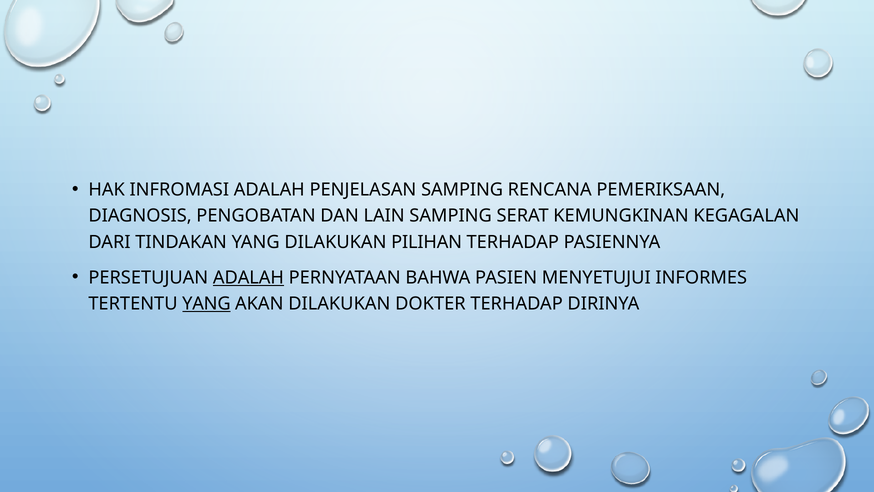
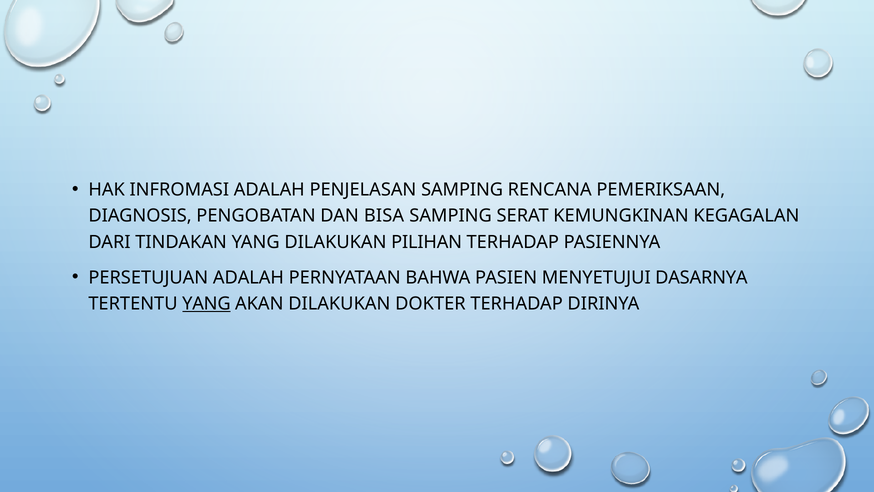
LAIN: LAIN -> BISA (384, 216)
ADALAH underline: present -> none (248, 277)
INFORMES: INFORMES -> DASARNYA (701, 277)
